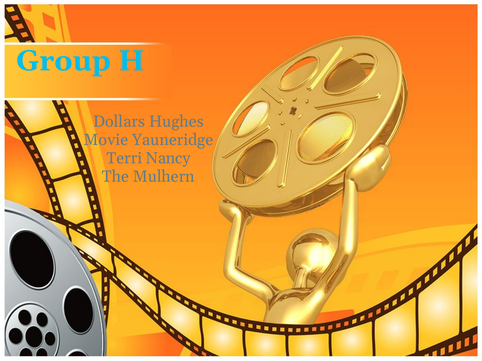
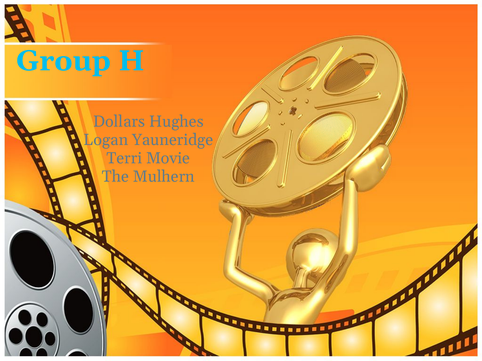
Movie: Movie -> Logan (106, 140)
Nancy: Nancy -> Movie (168, 158)
